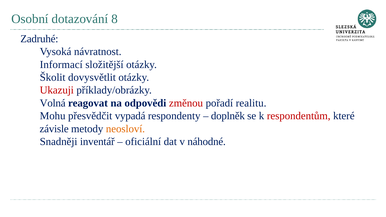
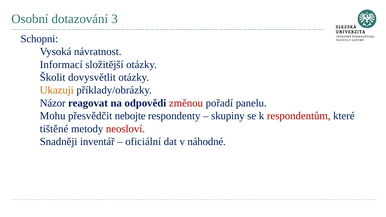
8: 8 -> 3 (115, 19)
Zadruhé: Zadruhé -> Schopni (39, 39)
Ukazuji colour: red -> orange (57, 90)
Volná: Volná -> Názor (53, 103)
realitu: realitu -> panelu (251, 103)
vypadá: vypadá -> nebojte (130, 116)
doplněk: doplněk -> skupiny (228, 116)
závisle: závisle -> tištěné (54, 129)
neosloví colour: orange -> red (125, 129)
